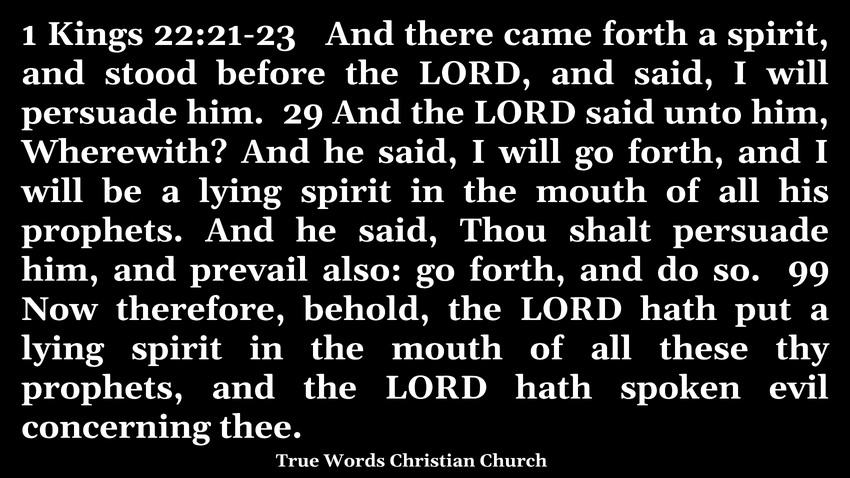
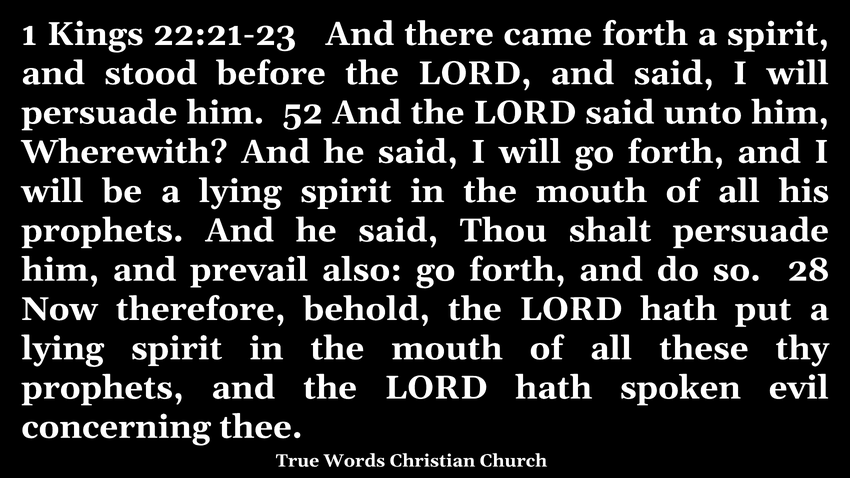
29: 29 -> 52 (303, 113)
99: 99 -> 28 (809, 270)
